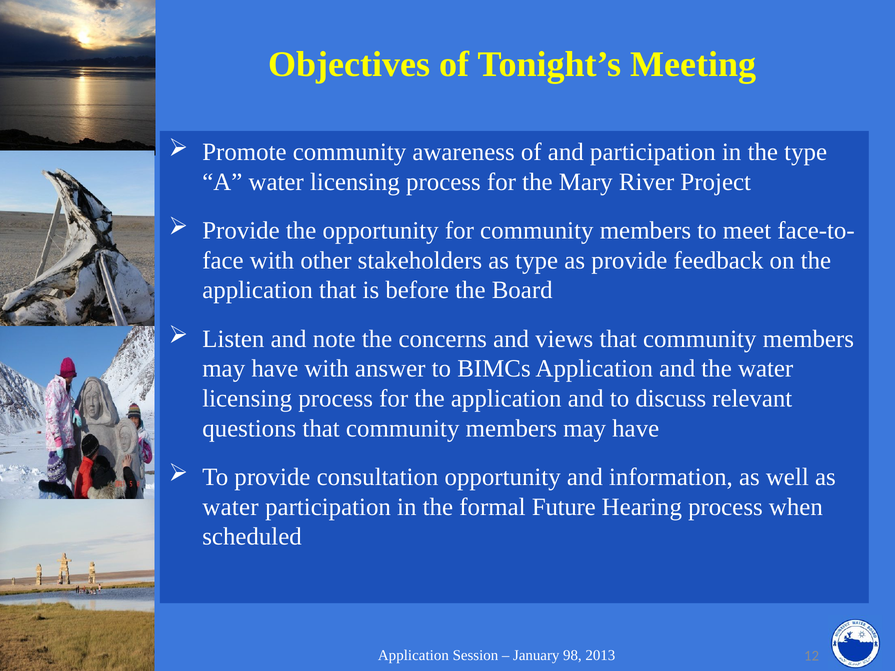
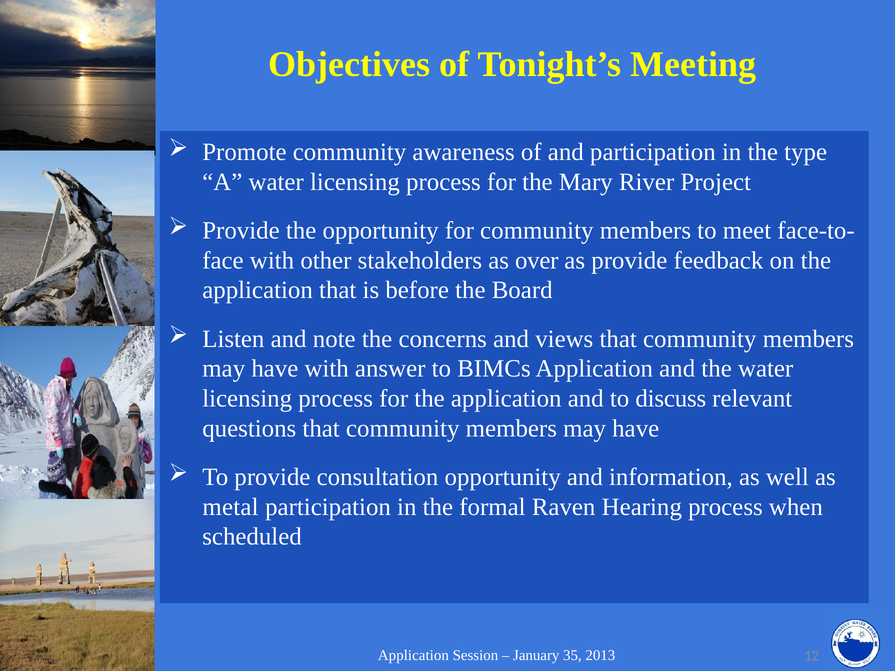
as type: type -> over (537, 261)
water: water -> metal (231, 507)
Future: Future -> Raven (564, 507)
98: 98 -> 35 (572, 655)
